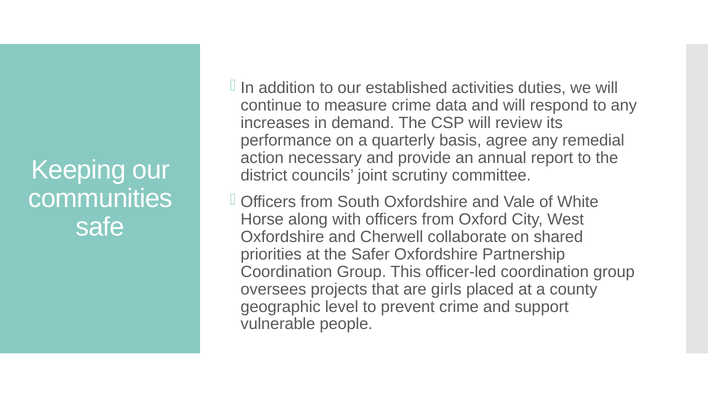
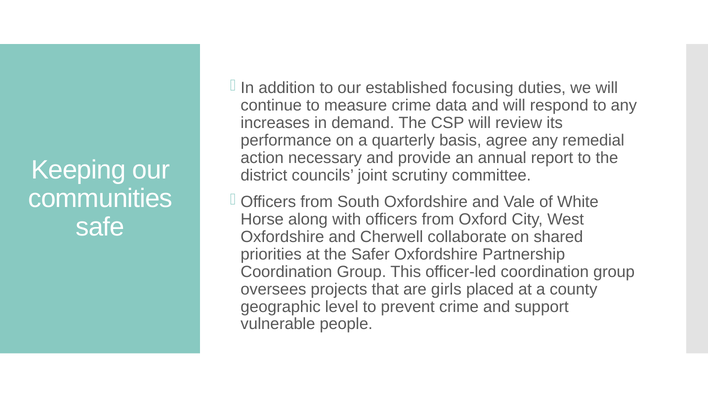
activities: activities -> focusing (483, 88)
